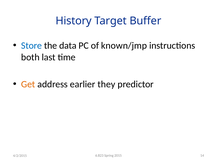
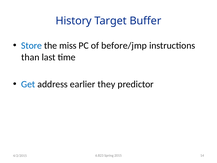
data: data -> miss (68, 46)
known/jmp: known/jmp -> before/jmp (124, 46)
both: both -> than (30, 57)
Get colour: orange -> blue (28, 84)
